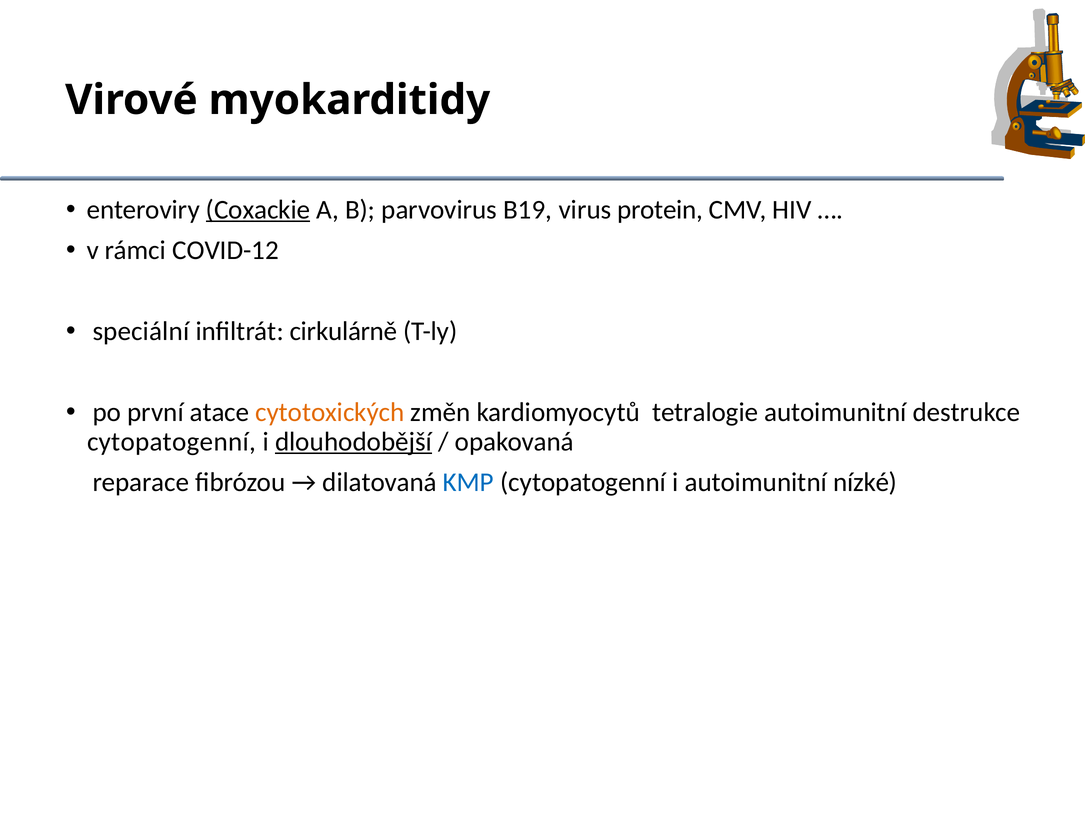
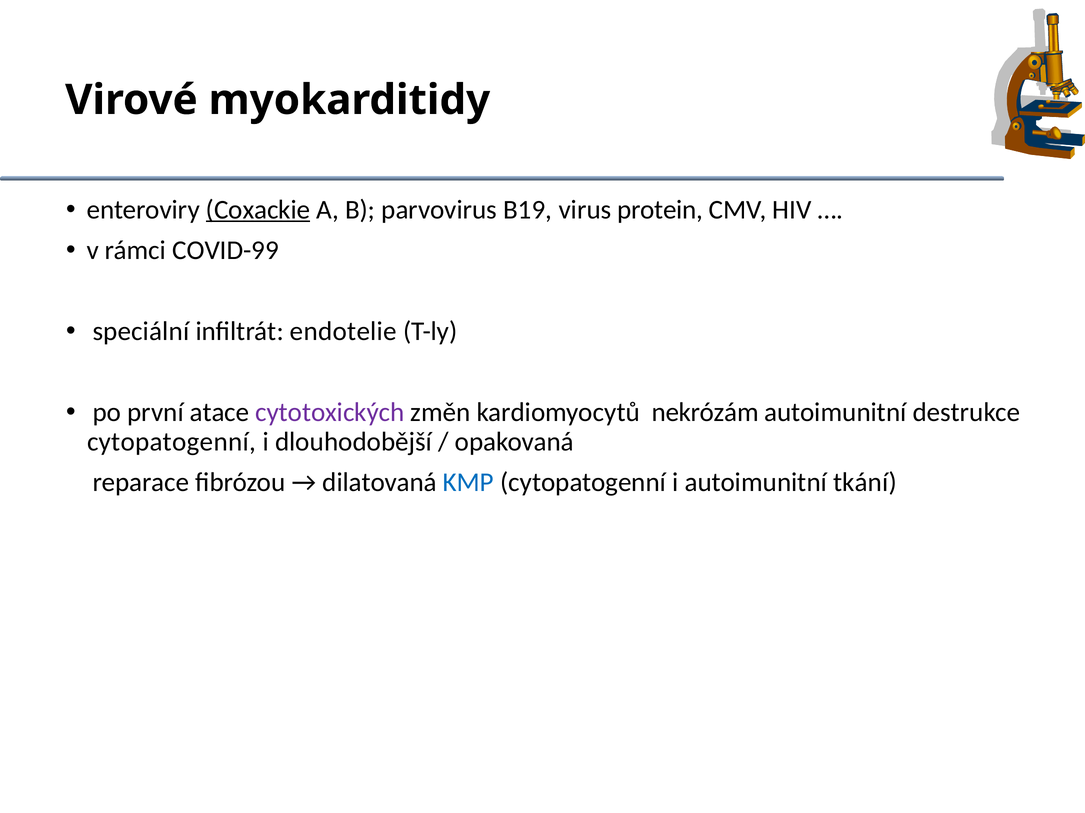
COVID-12: COVID-12 -> COVID-99 (226, 250)
cirkulárně: cirkulárně -> endotelie (343, 332)
cytotoxických colour: orange -> purple (330, 413)
tetralogie: tetralogie -> nekrózám (705, 413)
dlouhodobější underline: present -> none (354, 442)
nízké: nízké -> tkání (865, 483)
